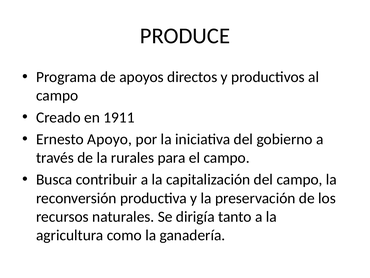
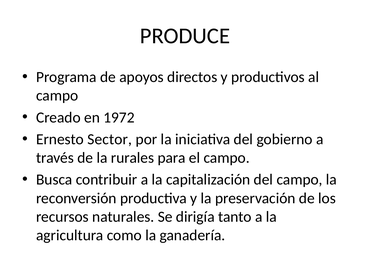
1911: 1911 -> 1972 (119, 117)
Apoyo: Apoyo -> Sector (110, 139)
